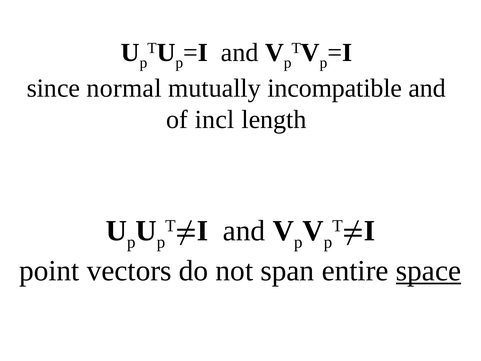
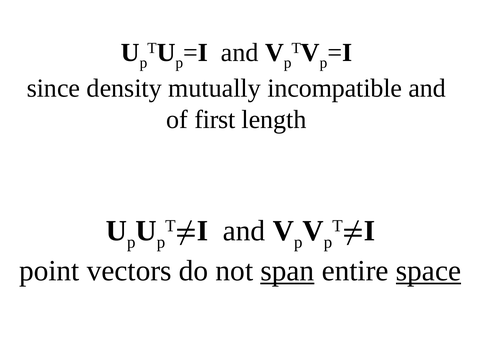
normal: normal -> density (124, 88)
incl: incl -> first (215, 119)
span underline: none -> present (287, 271)
